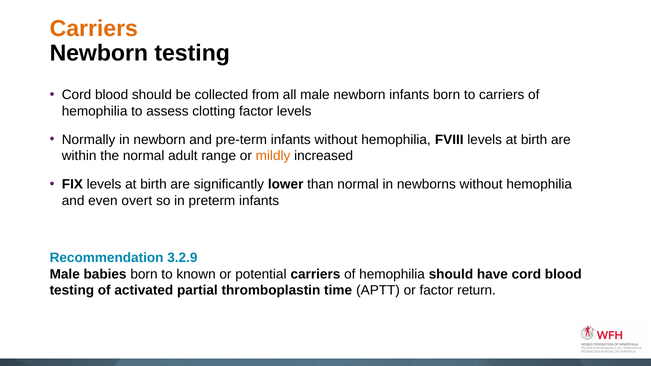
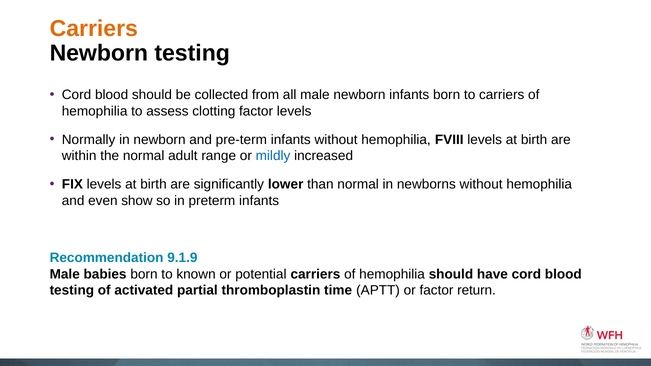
mildly colour: orange -> blue (273, 156)
overt: overt -> show (137, 201)
3.2.9: 3.2.9 -> 9.1.9 (182, 258)
